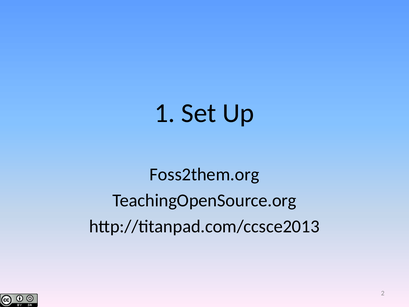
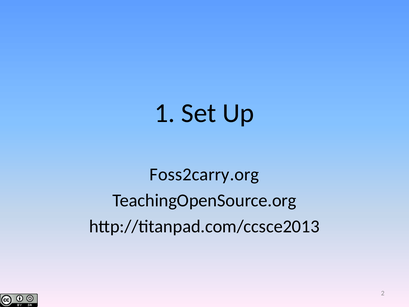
Foss2them.org: Foss2them.org -> Foss2carry.org (204, 174)
